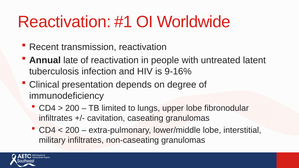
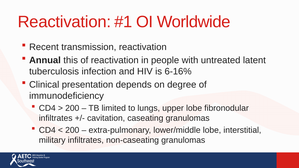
late: late -> this (71, 60)
9-16%: 9-16% -> 6-16% (178, 71)
